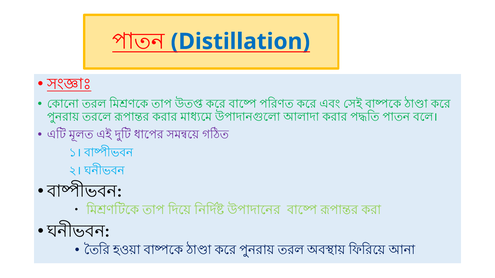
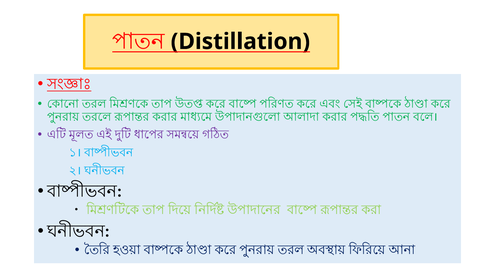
Distillation colour: blue -> black (240, 42)
